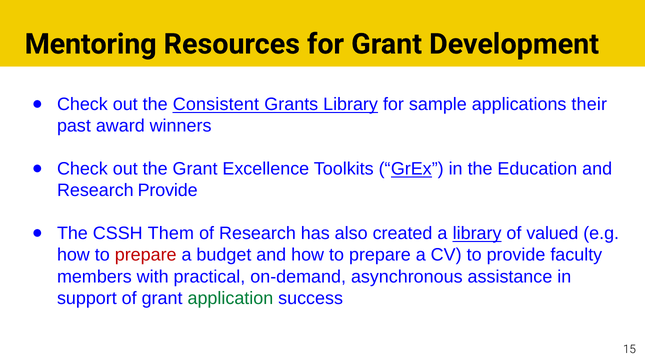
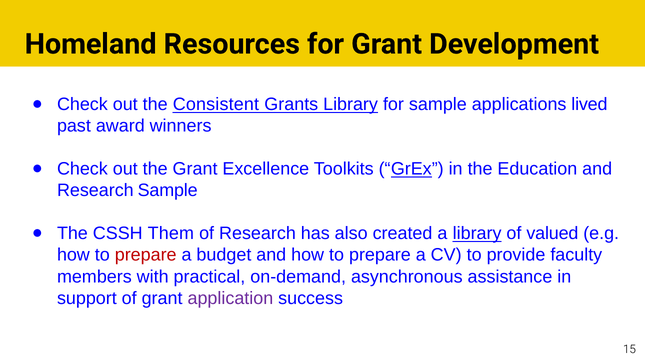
Mentoring: Mentoring -> Homeland (91, 44)
their: their -> lived (589, 104)
Research Provide: Provide -> Sample (168, 190)
application colour: green -> purple (230, 298)
